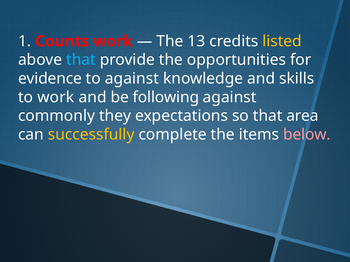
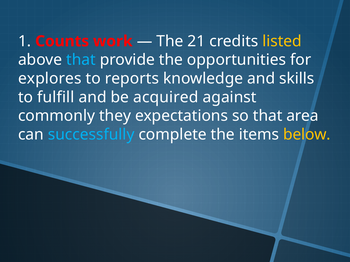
13: 13 -> 21 (196, 41)
evidence: evidence -> explores (50, 79)
to against: against -> reports (132, 79)
to work: work -> fulfill (56, 97)
following: following -> acquired (166, 97)
successfully colour: yellow -> light blue (91, 135)
below colour: pink -> yellow (307, 135)
